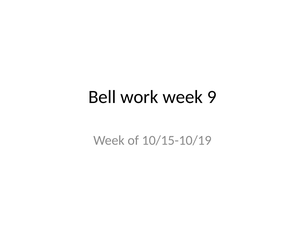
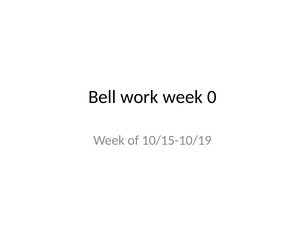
9: 9 -> 0 (212, 97)
